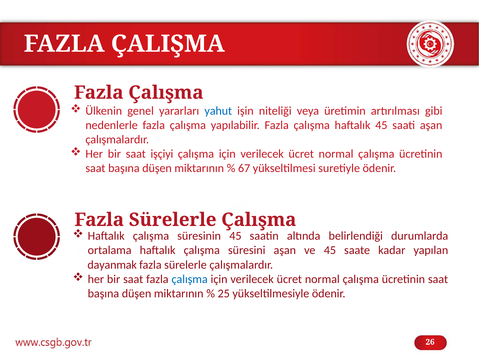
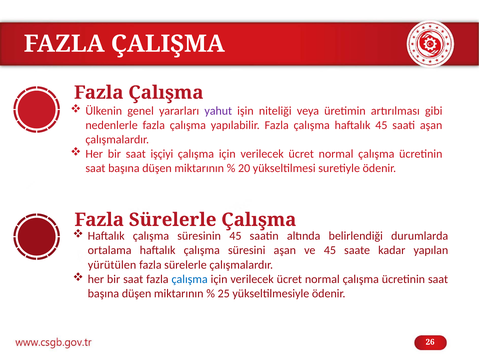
yahut colour: blue -> purple (218, 111)
67: 67 -> 20 (244, 168)
dayanmak: dayanmak -> yürütülen (112, 265)
